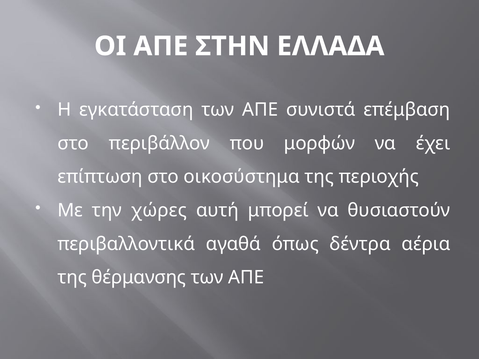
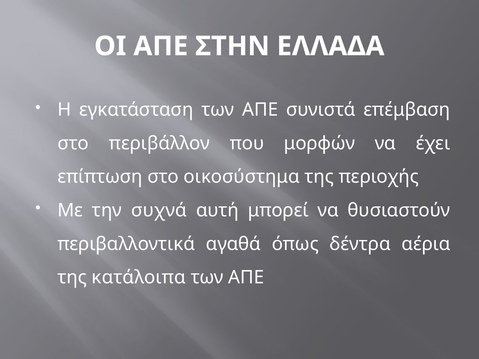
χώρες: χώρες -> συχνά (159, 210)
θέρμανσης: θέρμανσης -> κατάλοιπα (139, 278)
